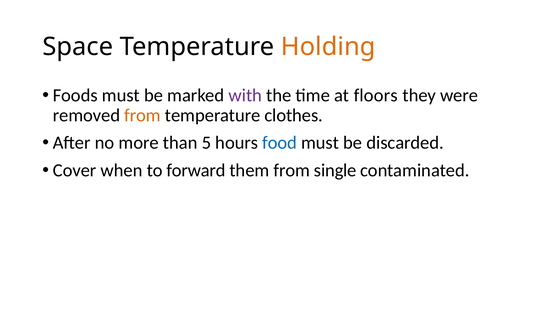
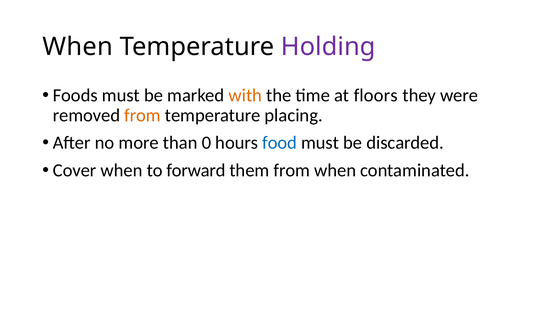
Space: Space -> When (78, 47)
Holding colour: orange -> purple (328, 47)
with colour: purple -> orange (245, 95)
clothes: clothes -> placing (294, 115)
5: 5 -> 0 (206, 143)
from single: single -> when (335, 170)
